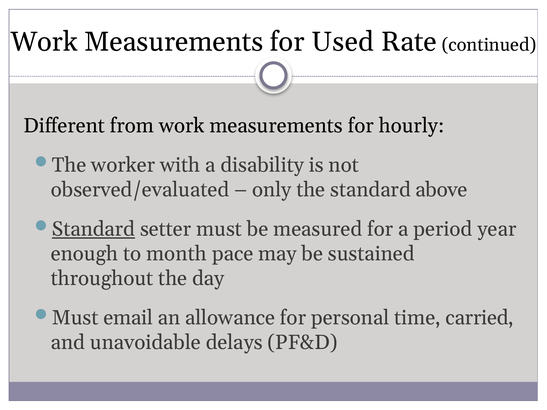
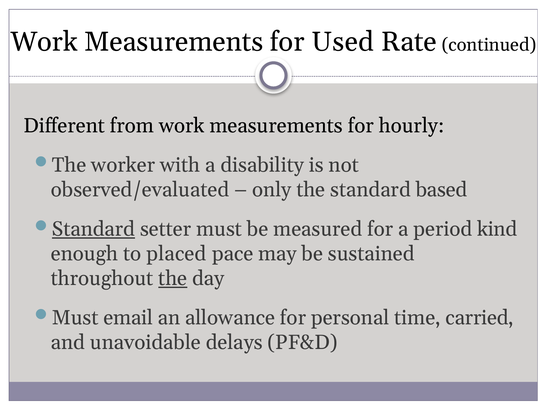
above: above -> based (441, 190)
year: year -> kind (497, 229)
month: month -> placed (176, 254)
the underline: none -> present (173, 279)
